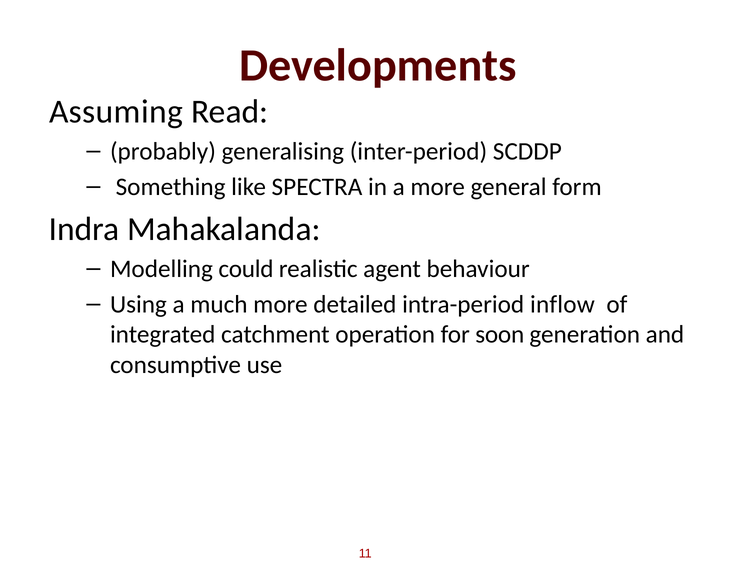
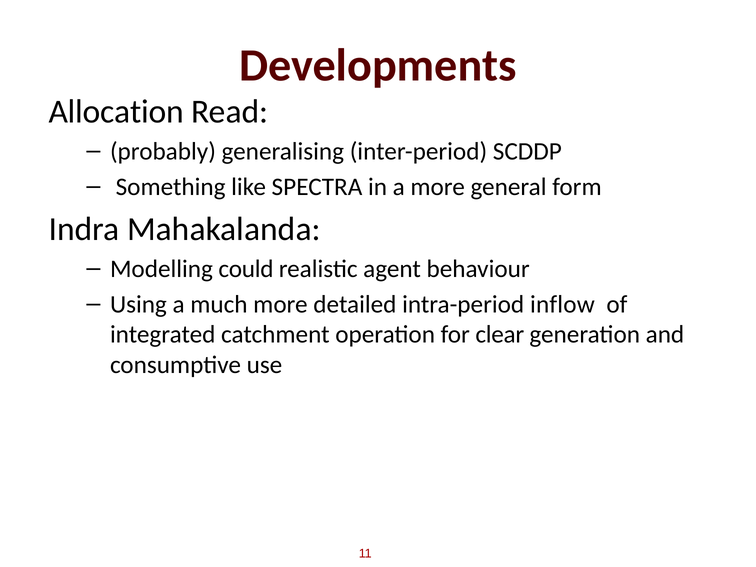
Assuming: Assuming -> Allocation (116, 112)
soon: soon -> clear (500, 335)
